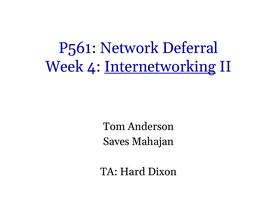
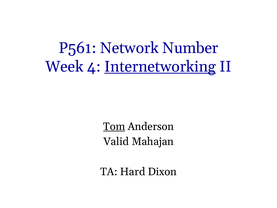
Deferral: Deferral -> Number (190, 48)
Tom underline: none -> present (114, 126)
Saves: Saves -> Valid (116, 141)
